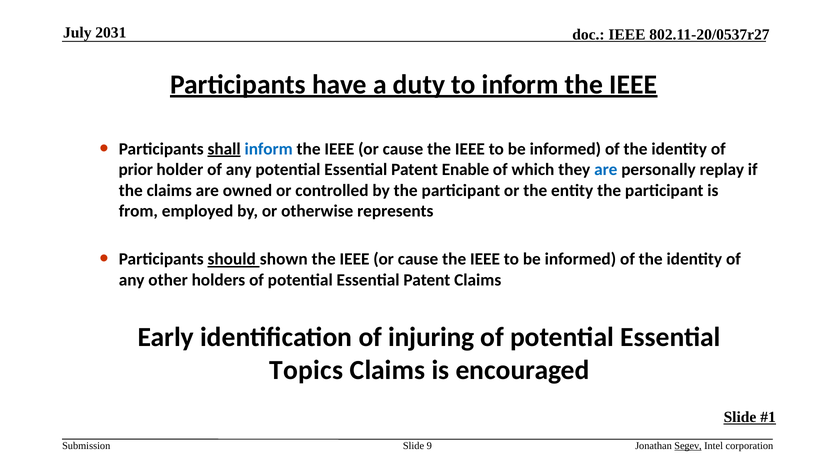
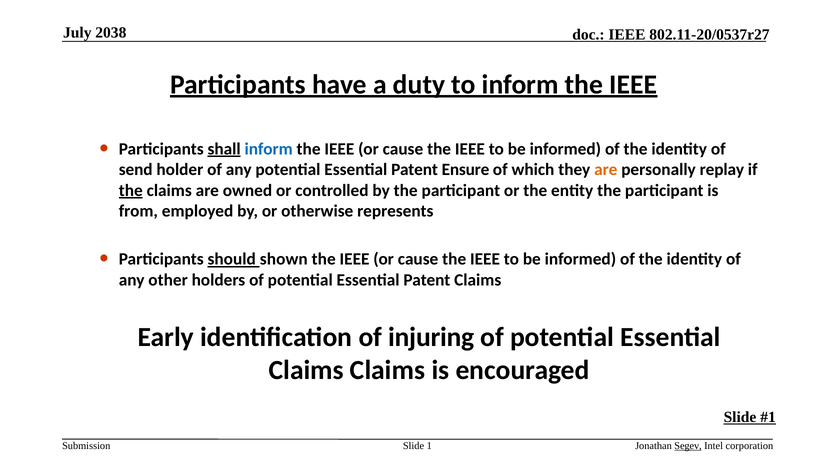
2031: 2031 -> 2038 (111, 33)
prior: prior -> send (136, 170)
Enable: Enable -> Ensure (466, 170)
are colour: blue -> orange (606, 170)
the underline: none -> present (131, 191)
Topics: Topics -> Claims (306, 371)
9: 9 -> 1 (429, 447)
